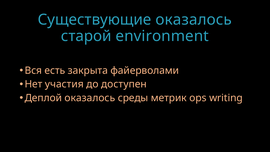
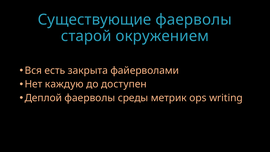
Существующие оказалось: оказалось -> фаерволы (194, 20)
environment: environment -> окружением (162, 36)
участия: участия -> каждую (64, 84)
Деплой оказалось: оказалось -> фаерволы (90, 98)
